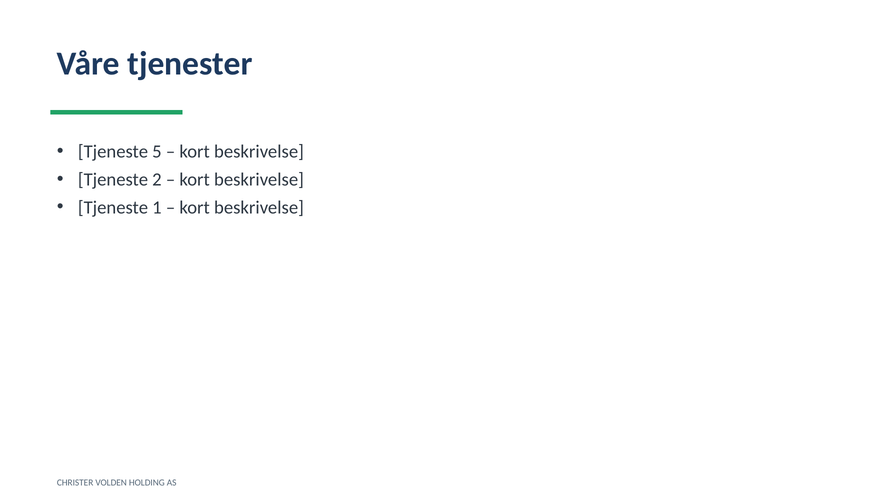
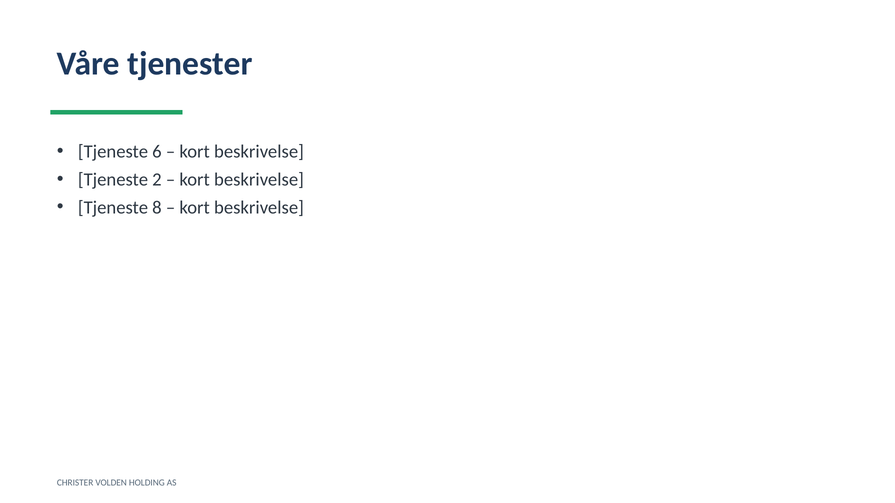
5: 5 -> 6 (157, 152)
1: 1 -> 8 (157, 208)
